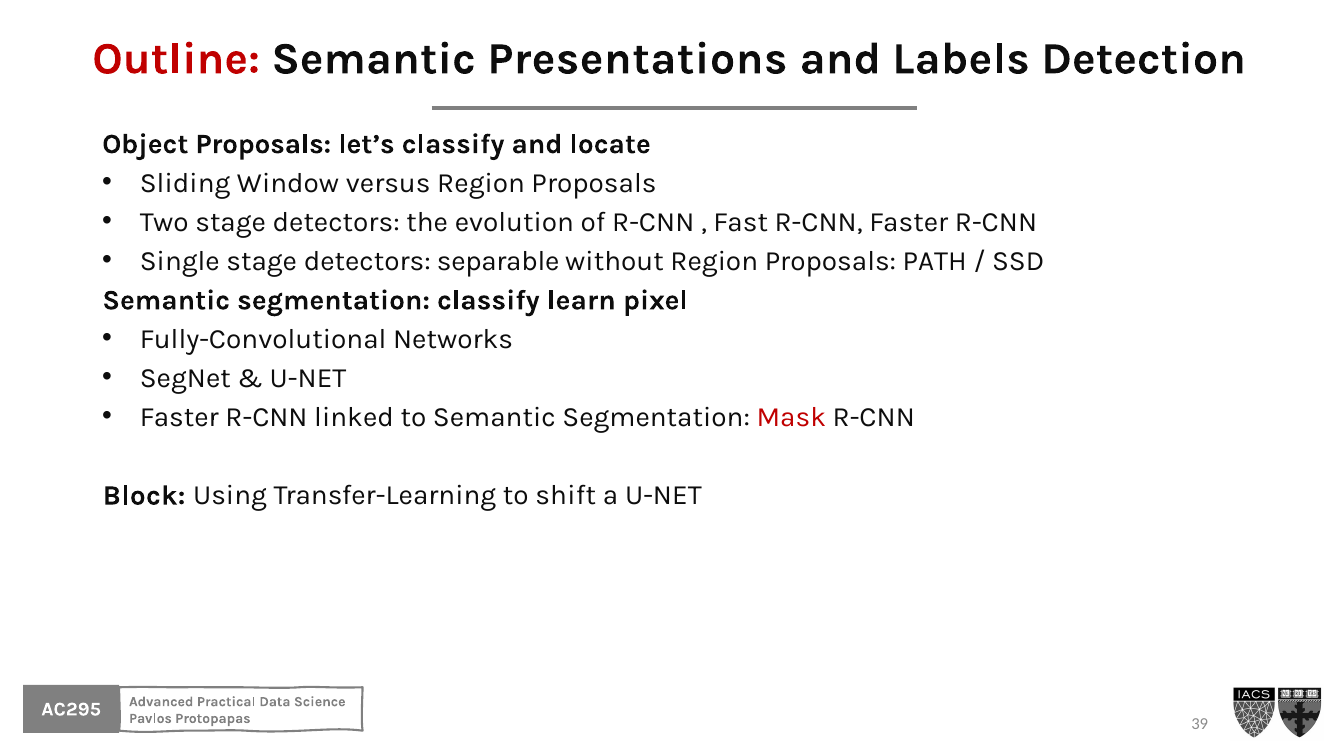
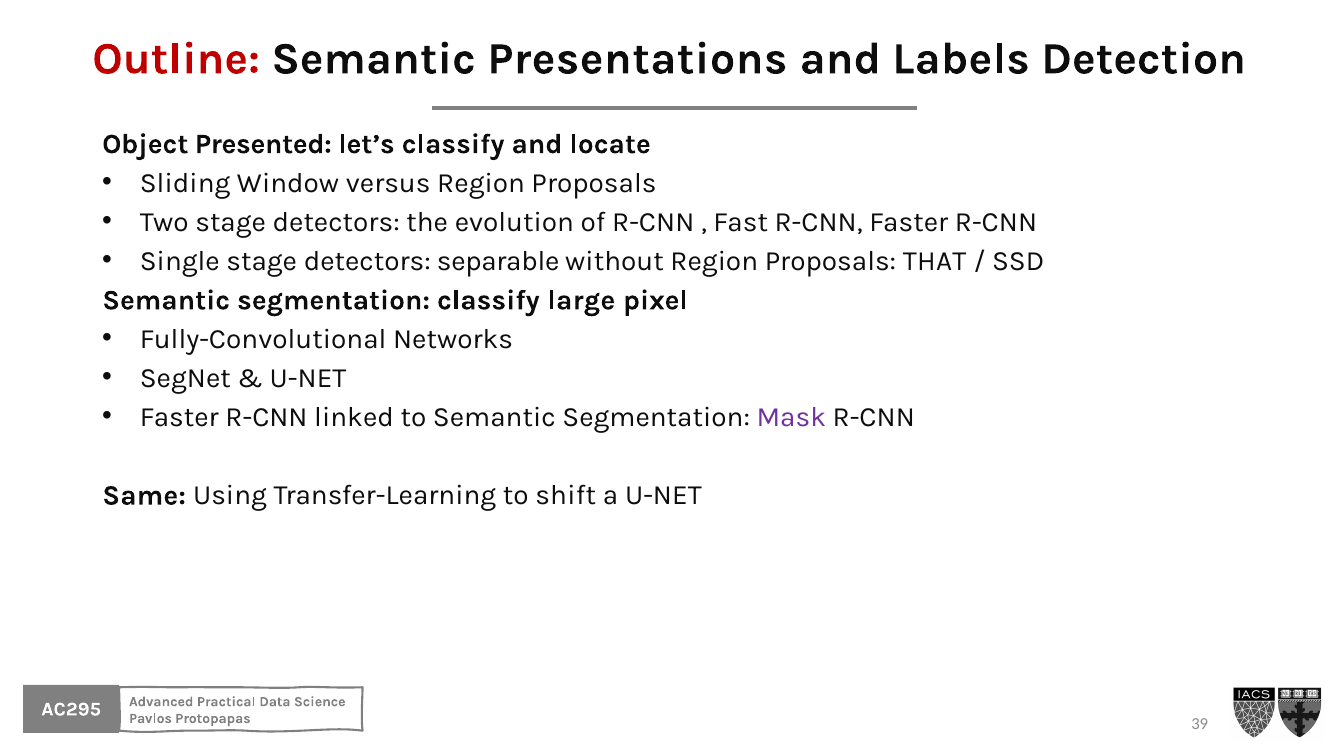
Object Proposals: Proposals -> Presented (263, 144)
PATH: PATH -> THAT (935, 261)
learn: learn -> large (581, 300)
Mask colour: red -> purple (791, 417)
Block: Block -> Same (144, 495)
